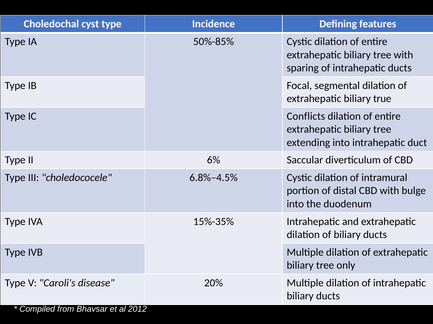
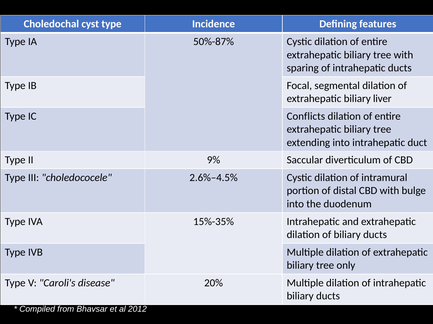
50%-85%: 50%-85% -> 50%-87% (214, 42)
true: true -> liver (382, 99)
6%: 6% -> 9% (214, 160)
6.8%–4.5%: 6.8%–4.5% -> 2.6%–4.5% (214, 178)
